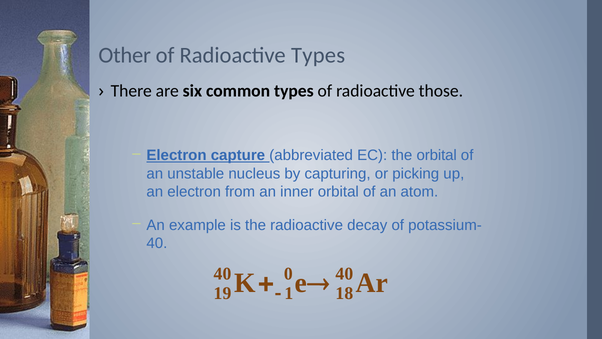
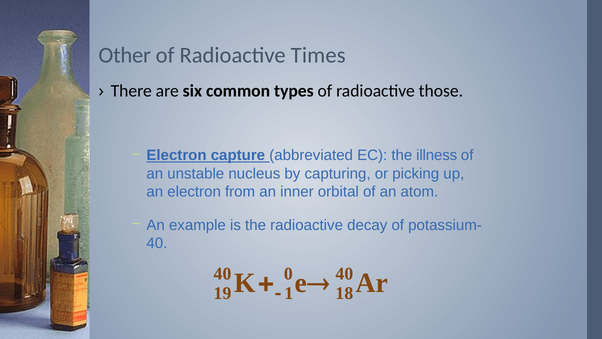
Radioactive Types: Types -> Times (318, 55)
the orbital: orbital -> illness (437, 155)
